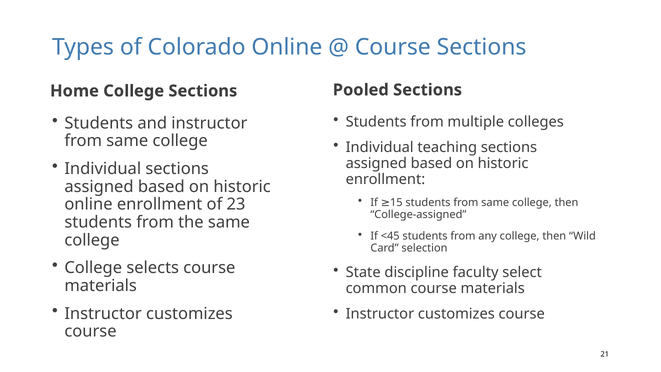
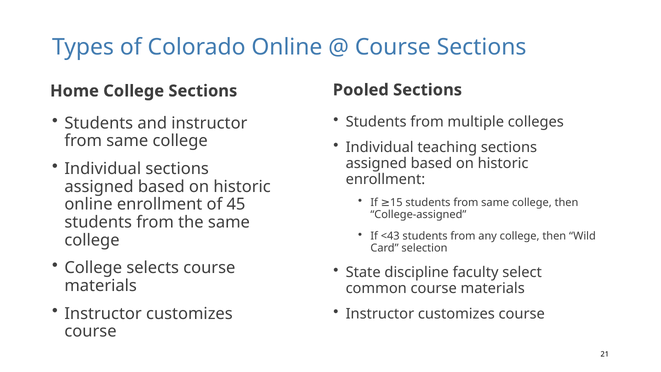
23: 23 -> 45 (236, 204)
<45: <45 -> <43 (390, 236)
